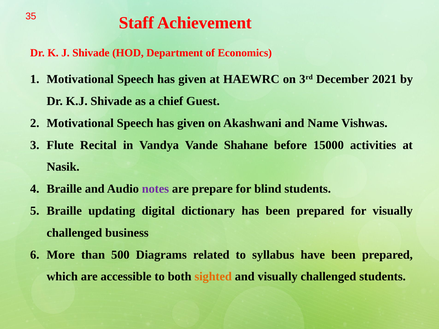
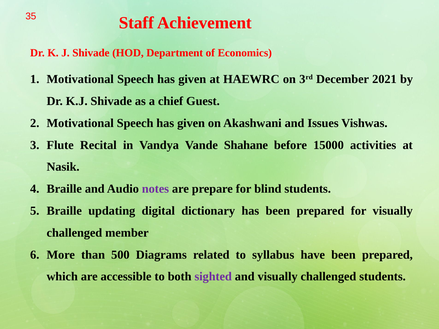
Name: Name -> Issues (323, 123)
business: business -> member (127, 233)
sighted colour: orange -> purple (213, 277)
